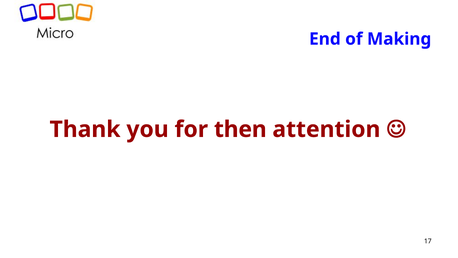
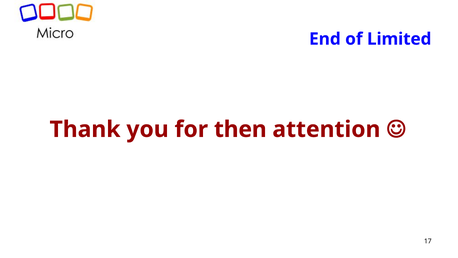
Making: Making -> Limited (399, 39)
